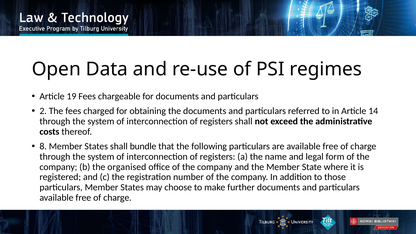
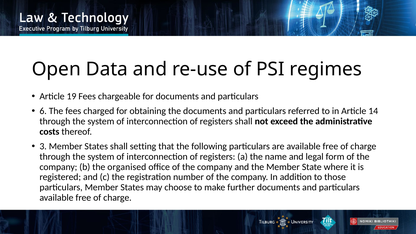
2: 2 -> 6 (43, 111)
8: 8 -> 3 (43, 146)
bundle: bundle -> setting (143, 146)
